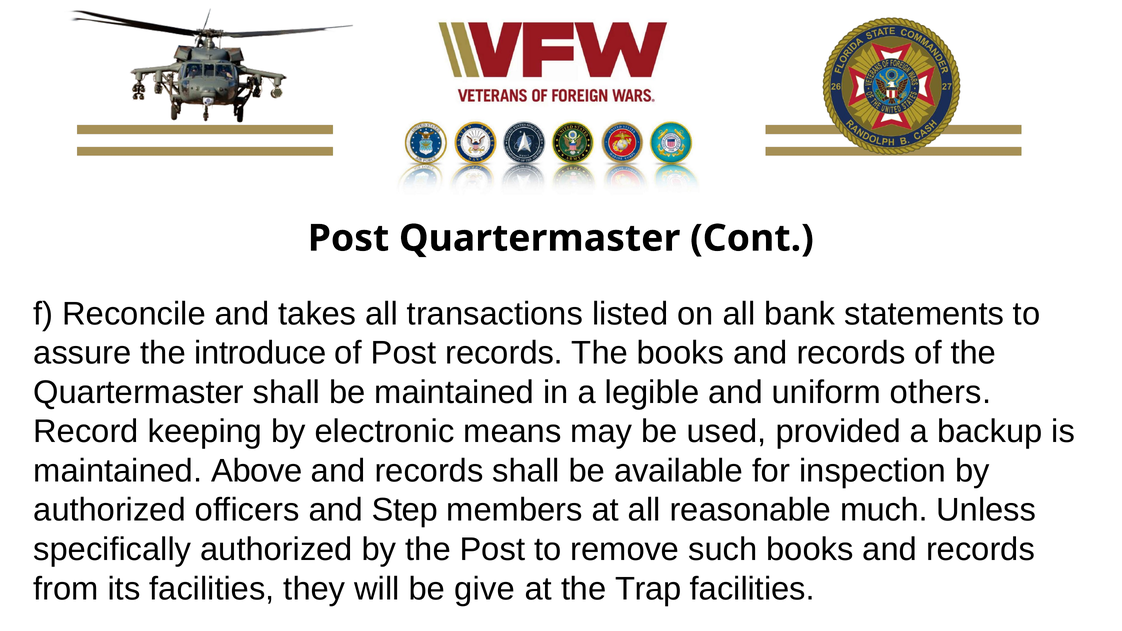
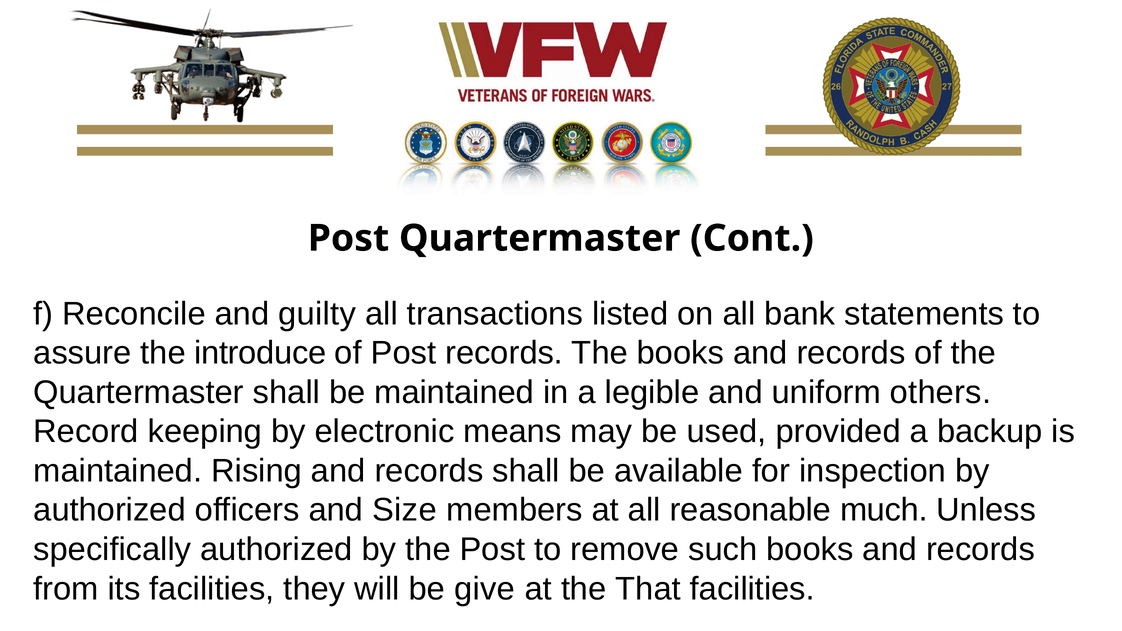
takes: takes -> guilty (317, 314)
Above: Above -> Rising (257, 471)
Step: Step -> Size (405, 510)
Trap: Trap -> That (648, 589)
